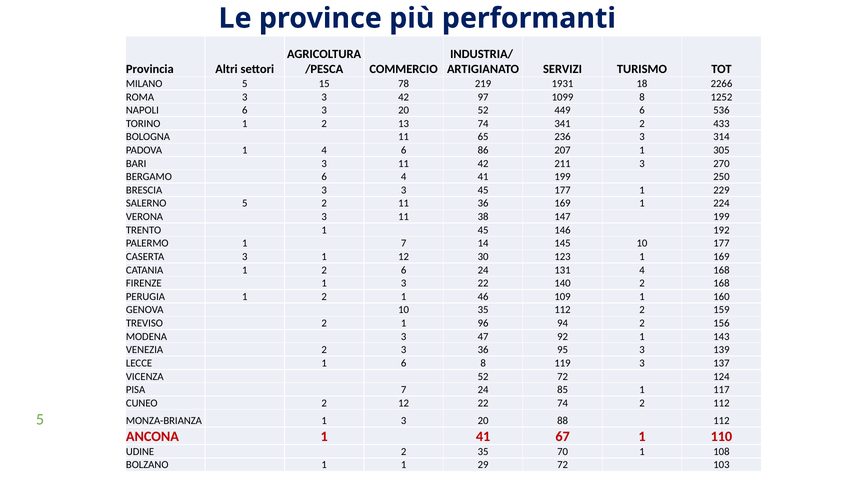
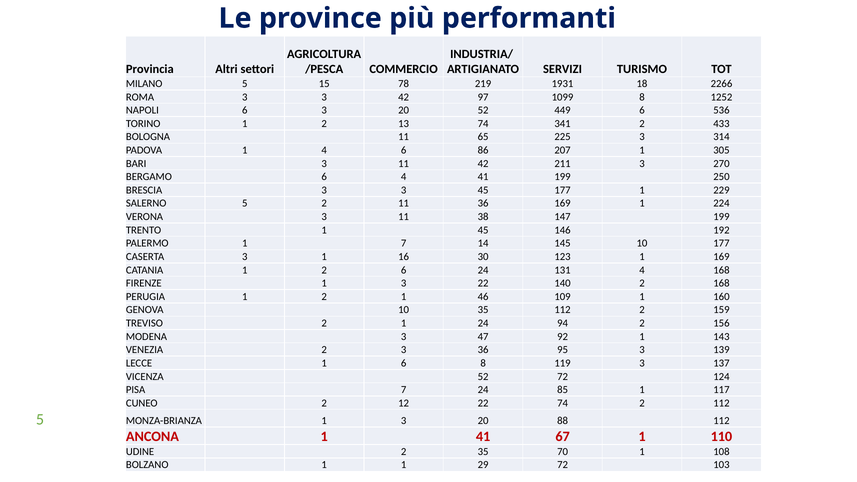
236: 236 -> 225 (563, 137)
1 12: 12 -> 16 (404, 257)
1 96: 96 -> 24 (483, 323)
